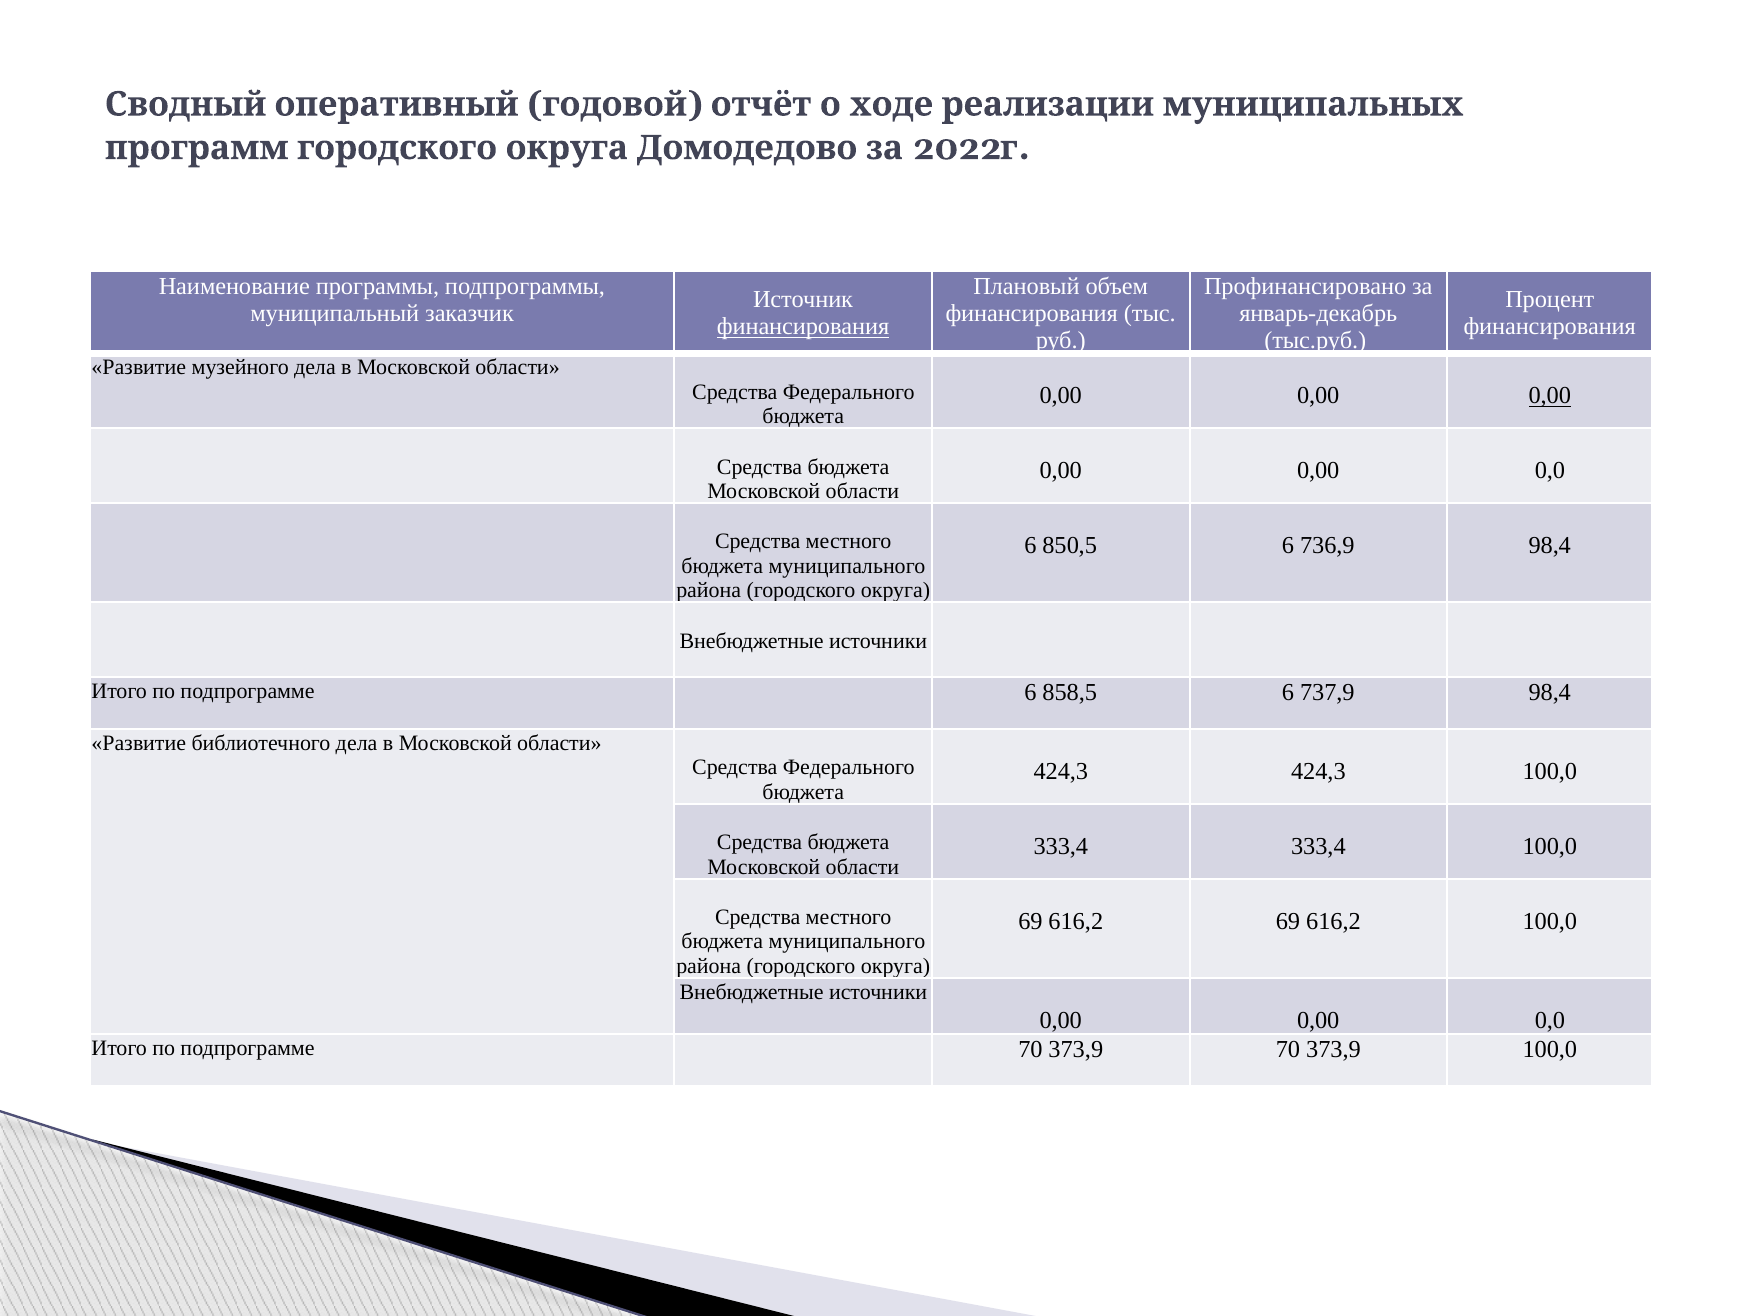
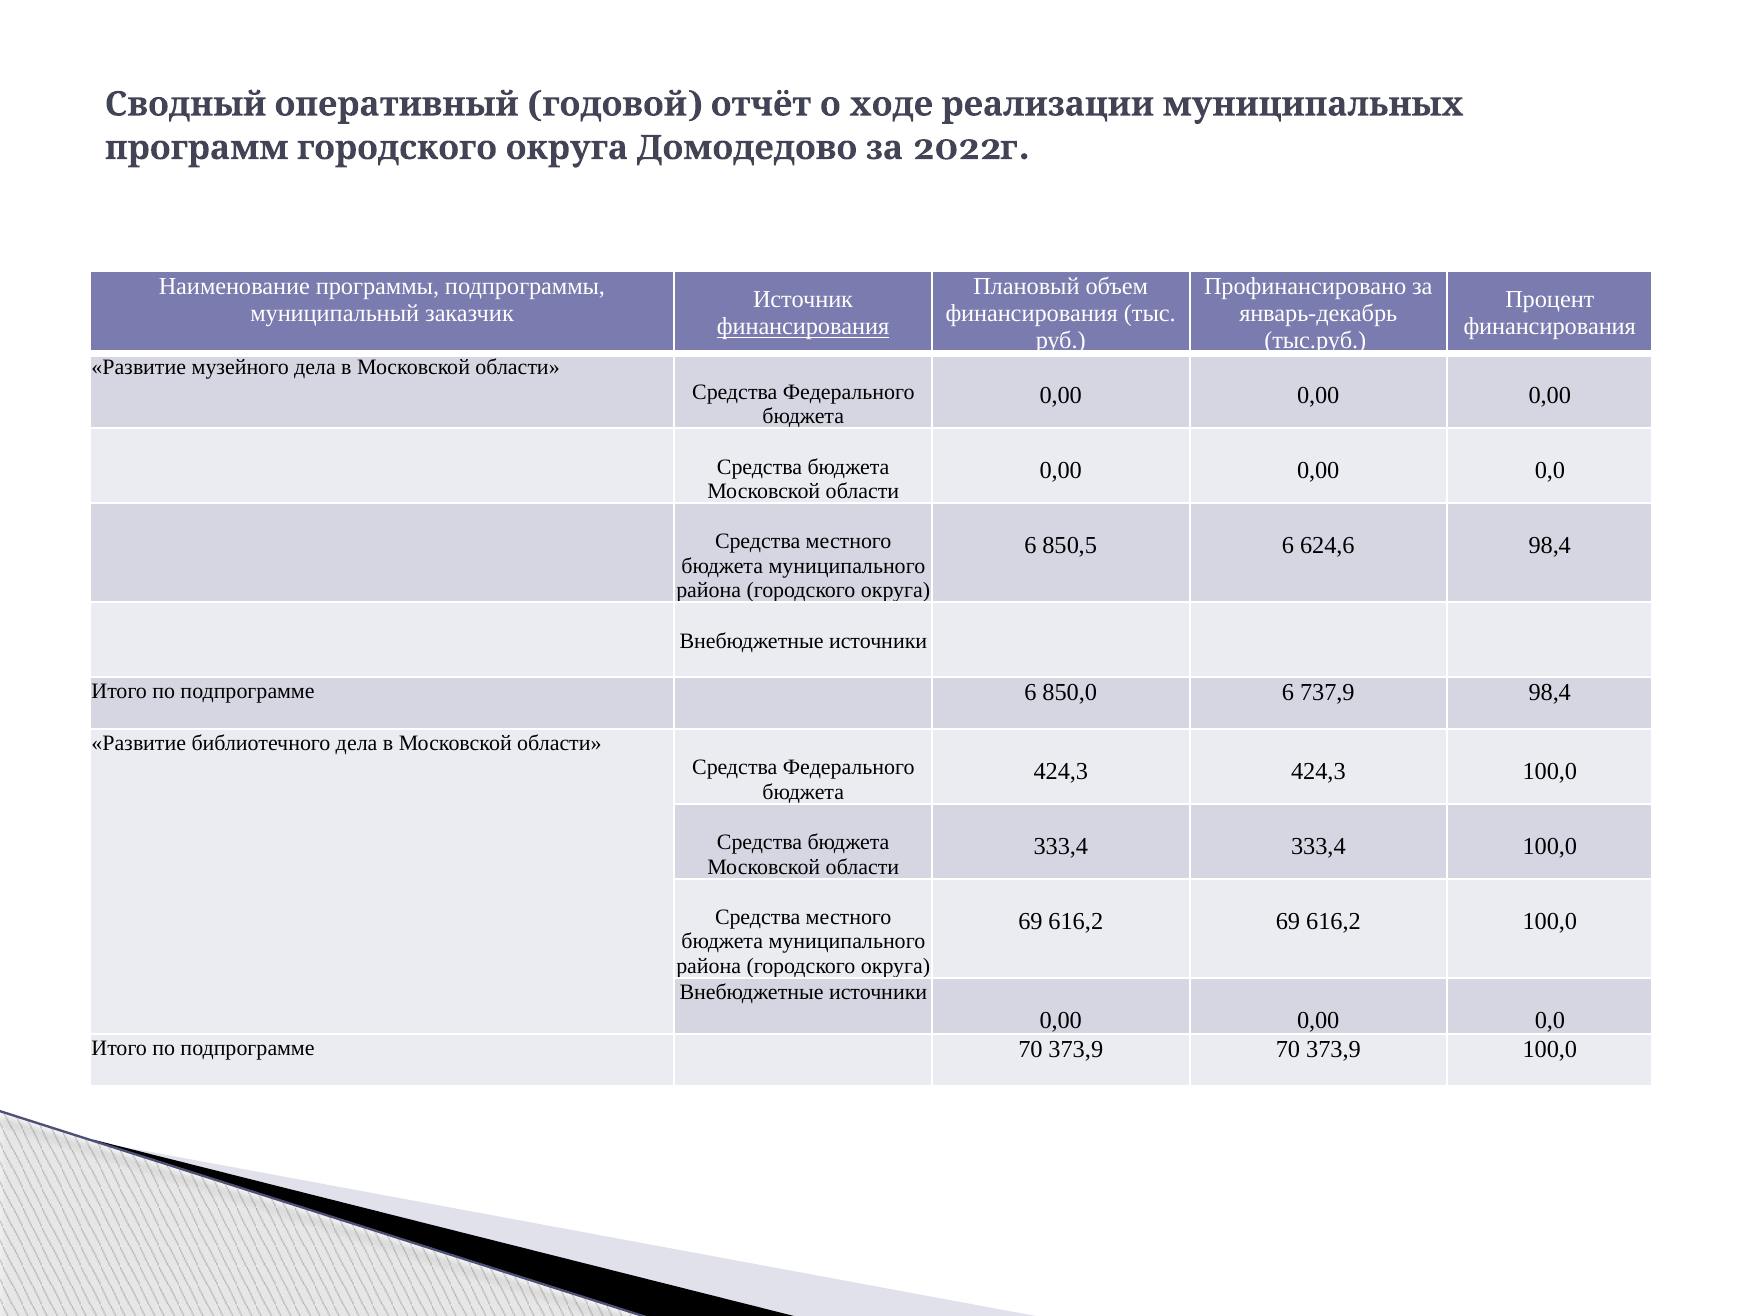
0,00 underline: present -> none (1550, 396)
736,9: 736,9 -> 624,6 (1327, 545)
858,5: 858,5 -> 850,0 (1070, 692)
